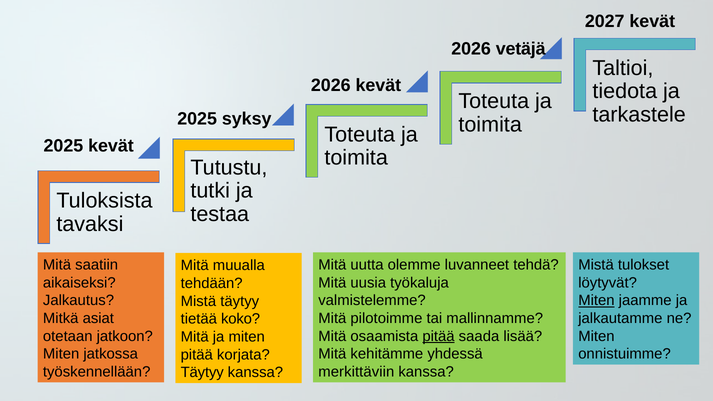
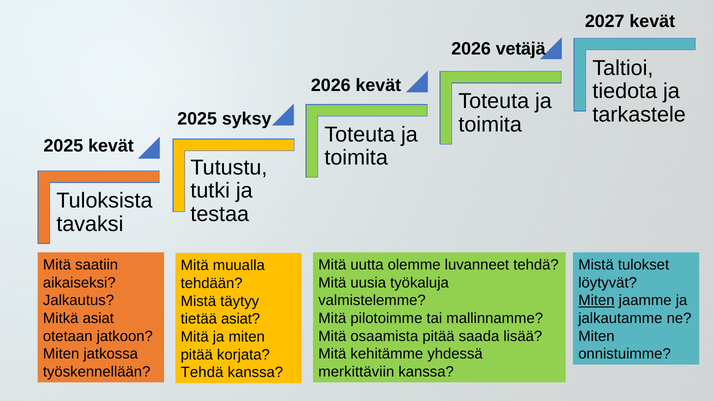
tietää koko: koko -> asiat (241, 319)
pitää underline: present -> none (439, 336)
Täytyy: Täytyy -> Tehdä (202, 373)
